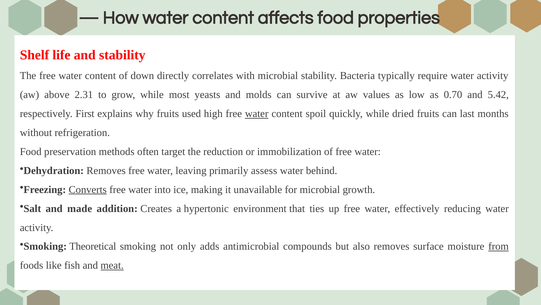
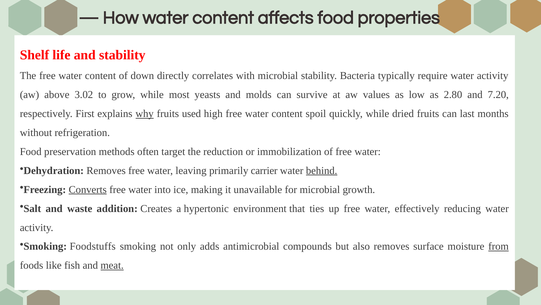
2.31: 2.31 -> 3.02 (84, 94)
0.70: 0.70 -> 2.80 (453, 94)
5.42: 5.42 -> 7.20 (498, 94)
why underline: none -> present (145, 113)
water underline: present -> none (257, 113)
assess: assess -> carrier (264, 170)
behind underline: none -> present (322, 170)
made: made -> waste (80, 208)
Theoretical: Theoretical -> Foodstuffs (93, 246)
